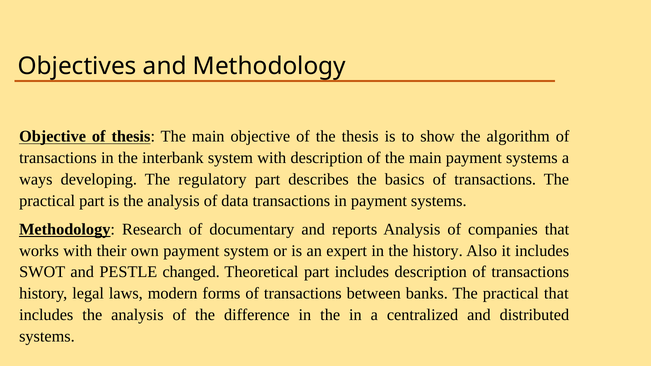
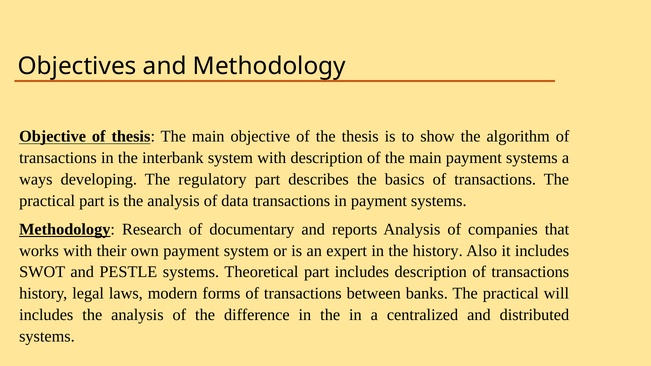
PESTLE changed: changed -> systems (191, 272)
practical that: that -> will (556, 294)
